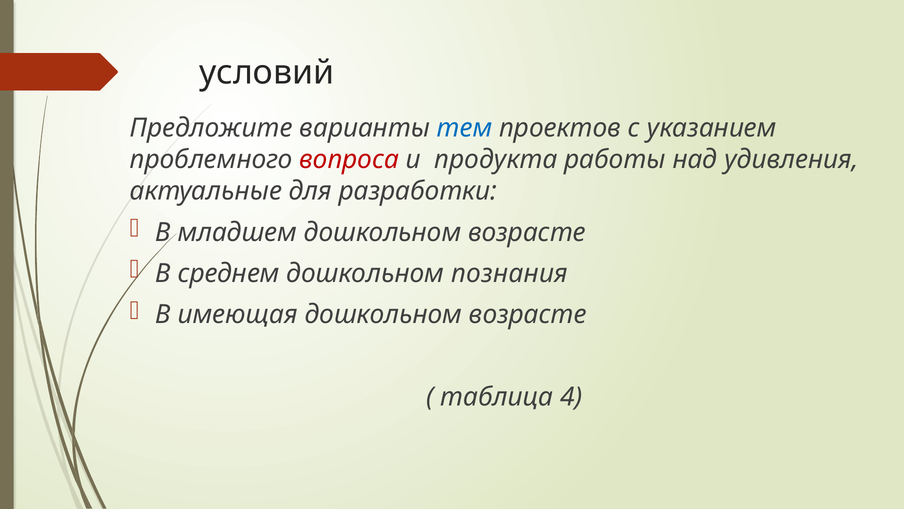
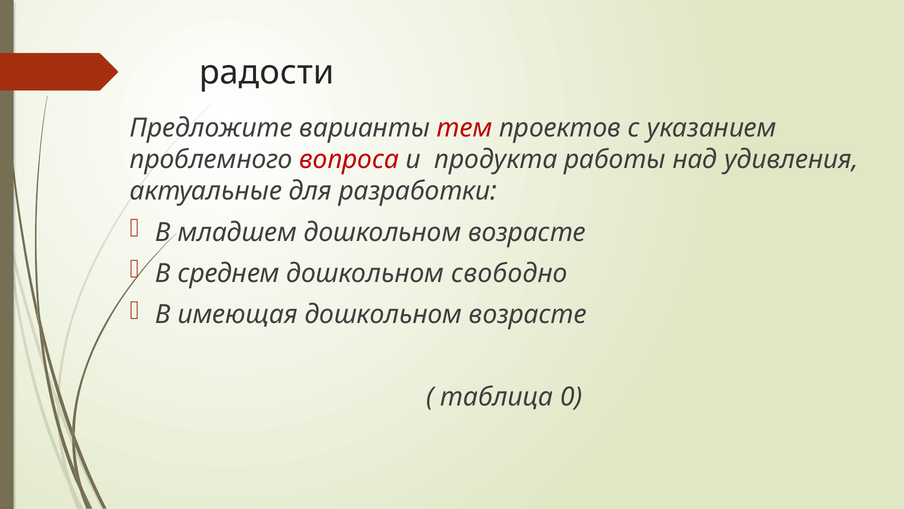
условий: условий -> радости (267, 72)
тем colour: blue -> red (465, 128)
познания: познания -> свободно (509, 273)
4: 4 -> 0 (571, 396)
